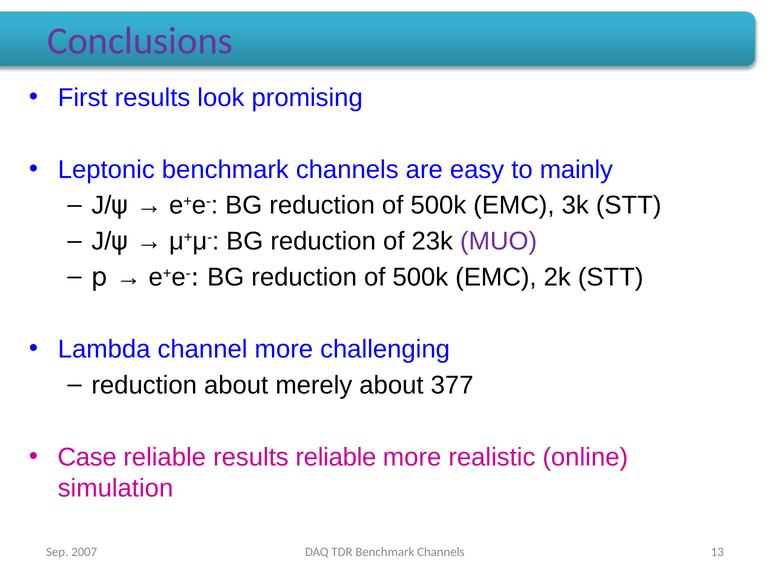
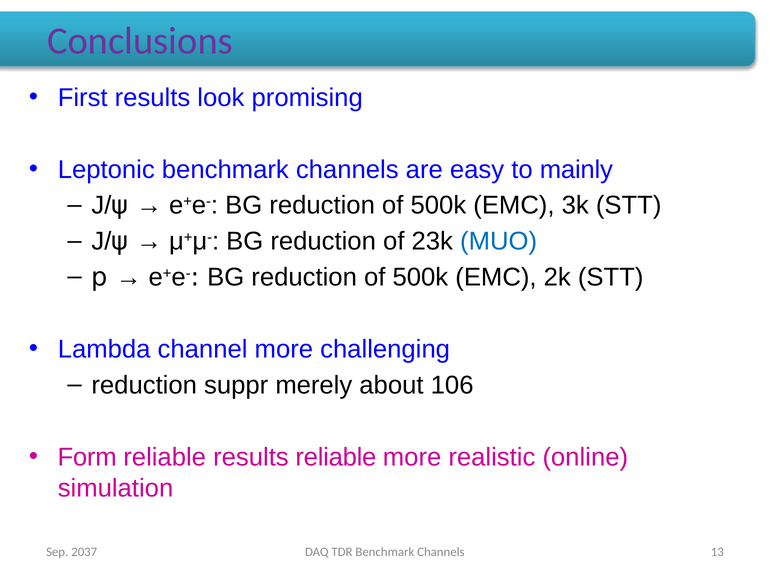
MUO colour: purple -> blue (499, 241)
reduction about: about -> suppr (236, 385)
377: 377 -> 106 (452, 385)
Case: Case -> Form (87, 457)
2007: 2007 -> 2037 (84, 552)
